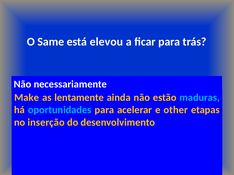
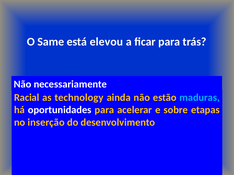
Make: Make -> Racial (27, 98)
lentamente: lentamente -> technology (79, 98)
oportunidades colour: light blue -> white (60, 110)
other: other -> sobre (176, 110)
